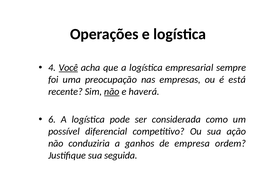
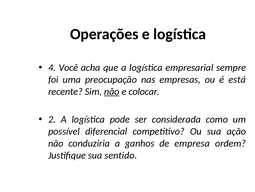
Você underline: present -> none (68, 67)
haverá: haverá -> colocar (144, 91)
6: 6 -> 2 (52, 119)
seguida: seguida -> sentido (121, 155)
